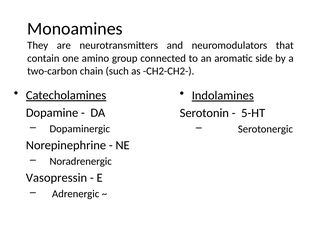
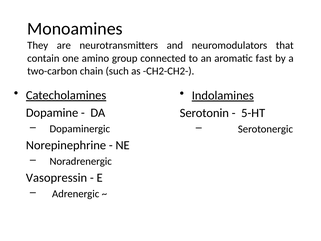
side: side -> fast (264, 58)
